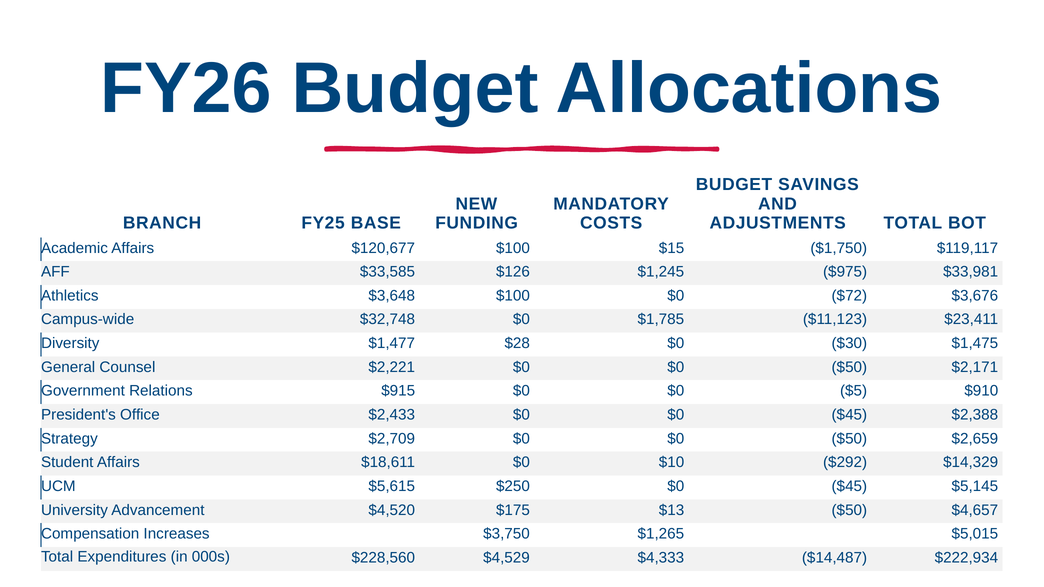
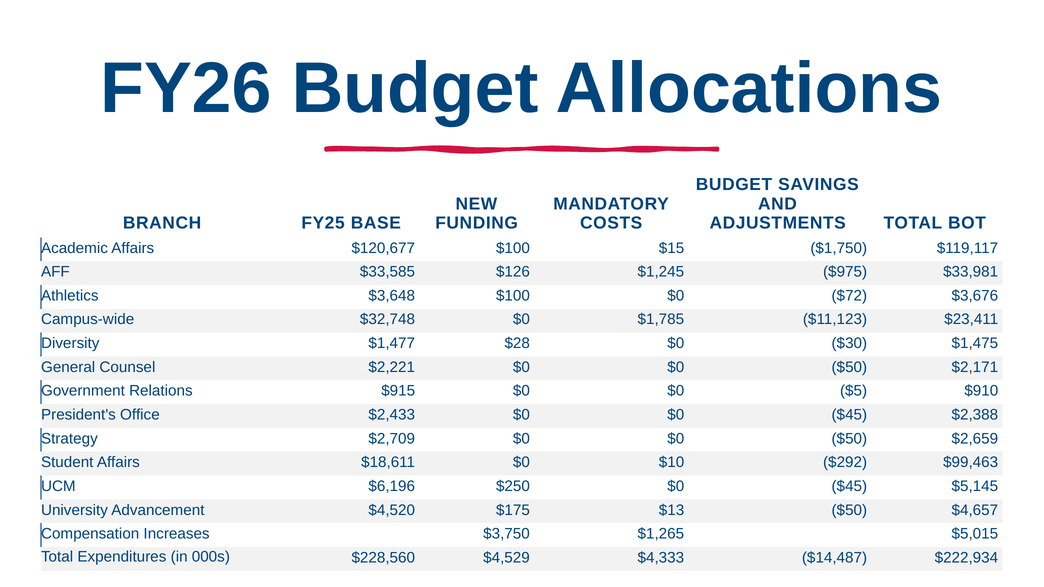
$14,329: $14,329 -> $99,463 (971, 463)
$5,615: $5,615 -> $6,196 (392, 486)
